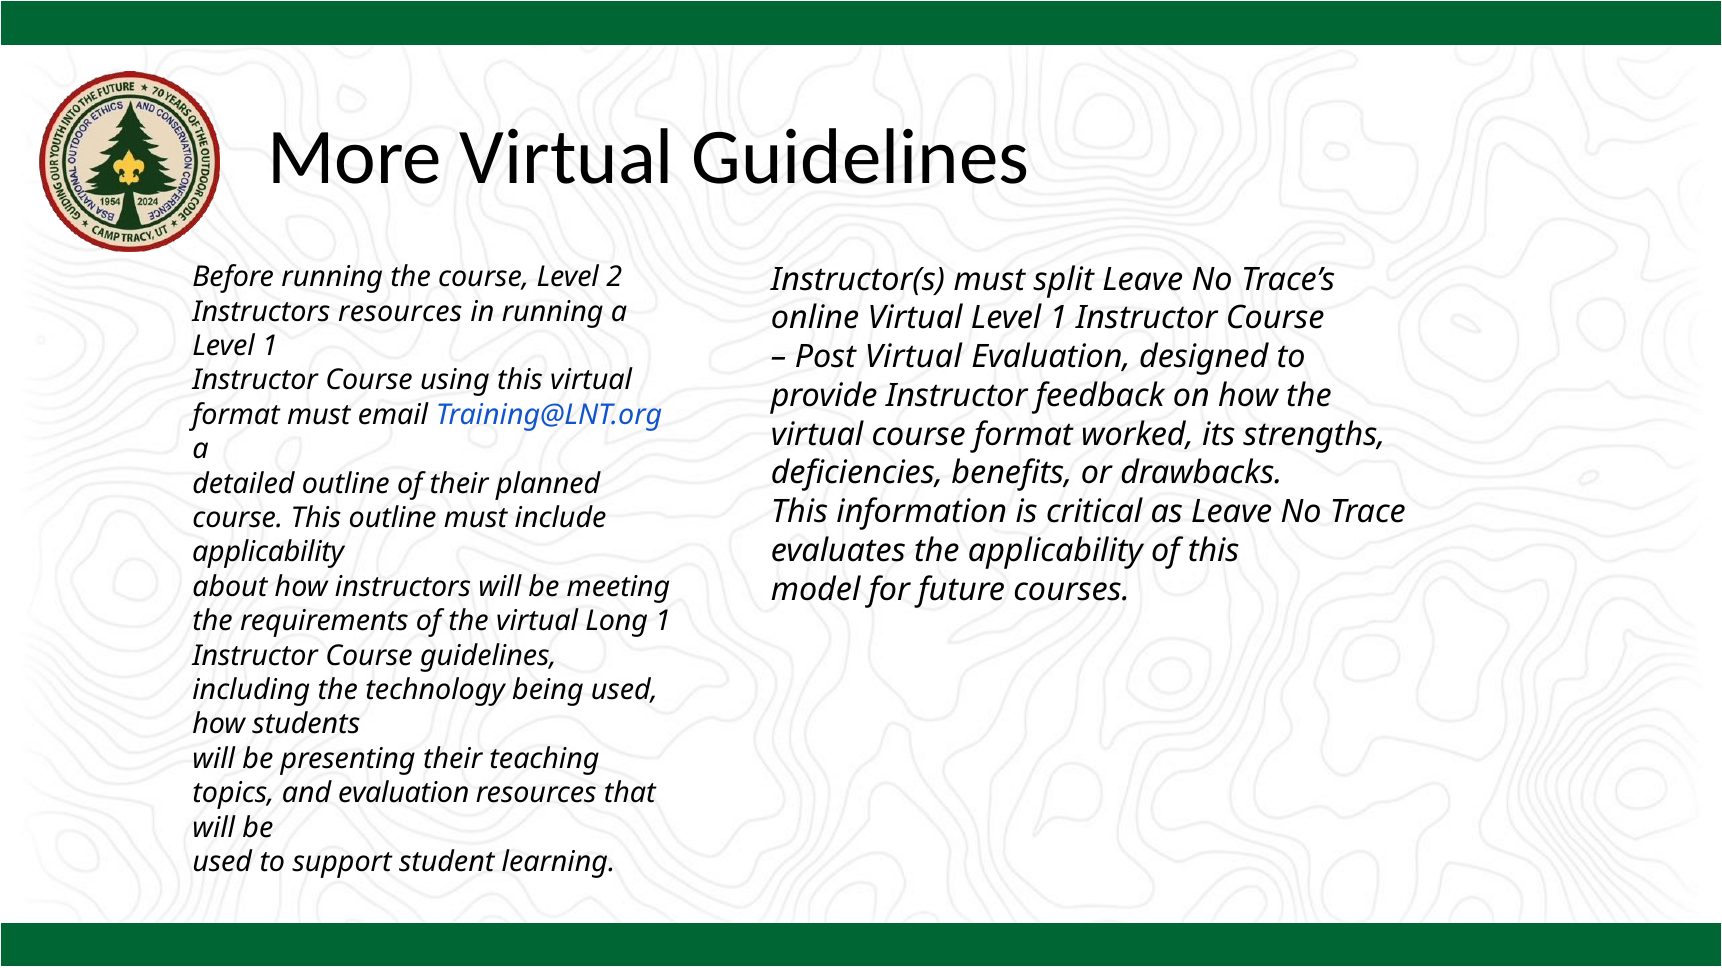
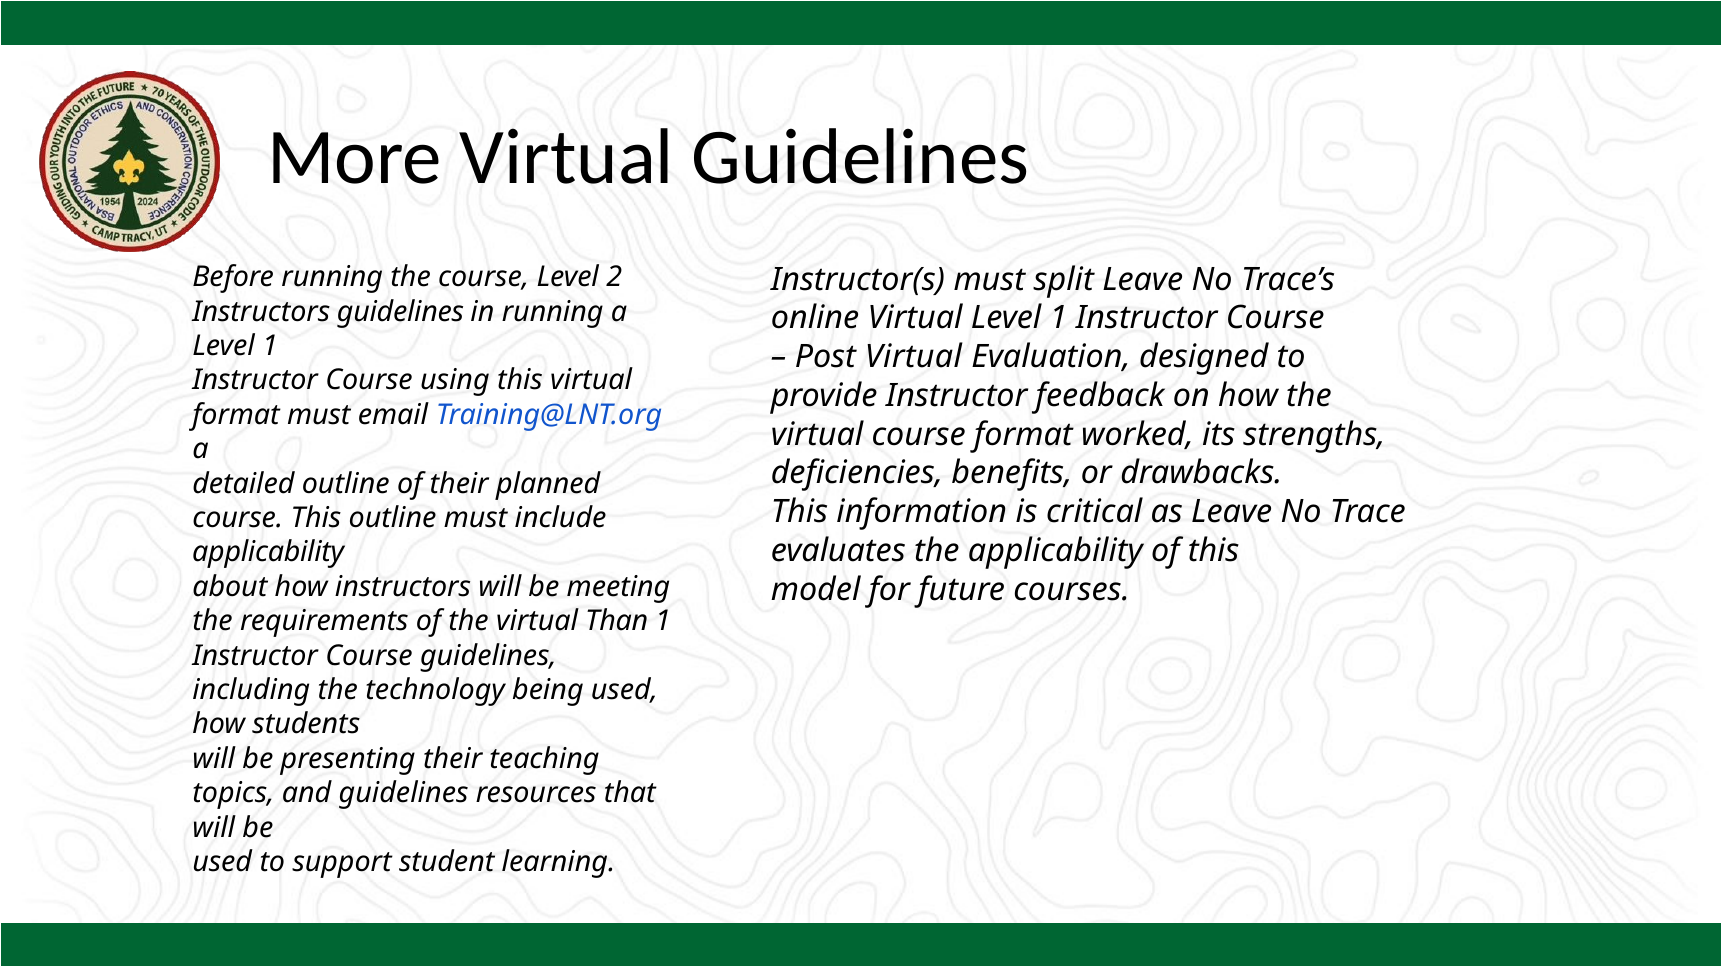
Instructors resources: resources -> guidelines (401, 312)
Long: Long -> Than (617, 622)
and evaluation: evaluation -> guidelines (404, 794)
